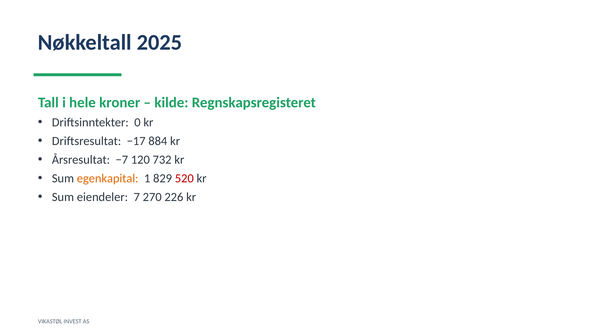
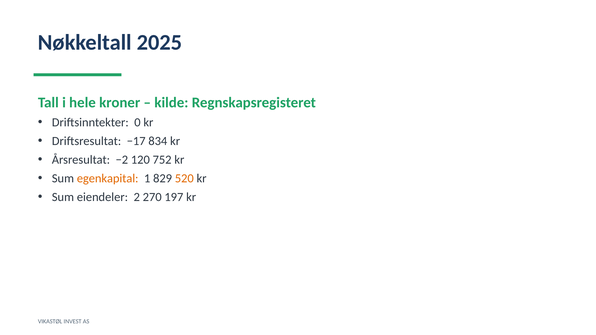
884: 884 -> 834 (158, 141)
−7: −7 -> −2 (122, 160)
732: 732 -> 752 (162, 160)
520 colour: red -> orange (184, 178)
7: 7 -> 2 (137, 197)
226: 226 -> 197 (174, 197)
